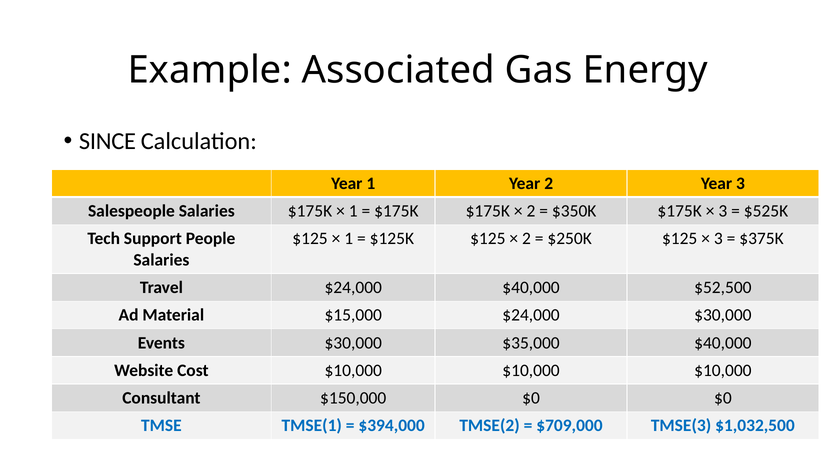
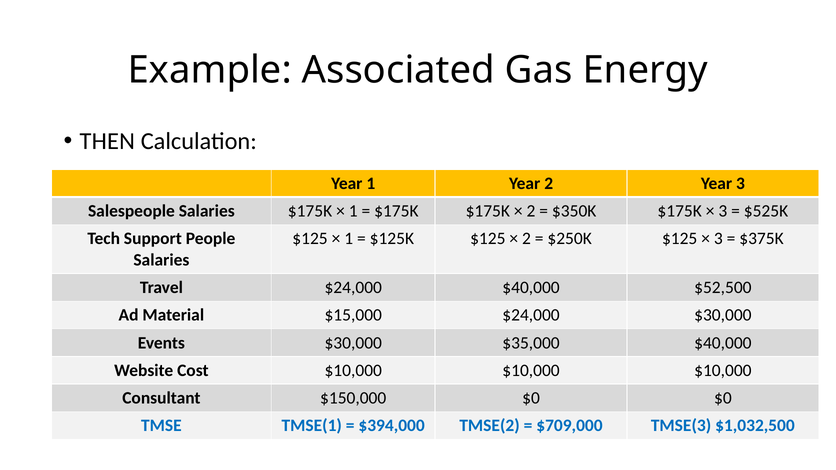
SINCE: SINCE -> THEN (107, 141)
